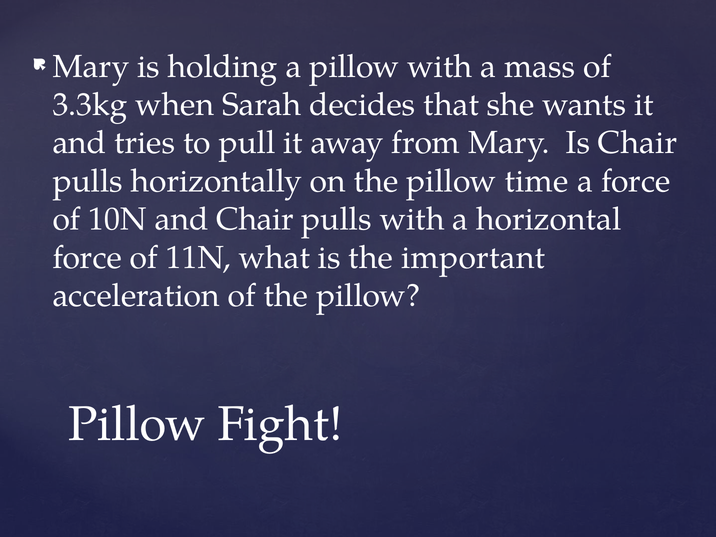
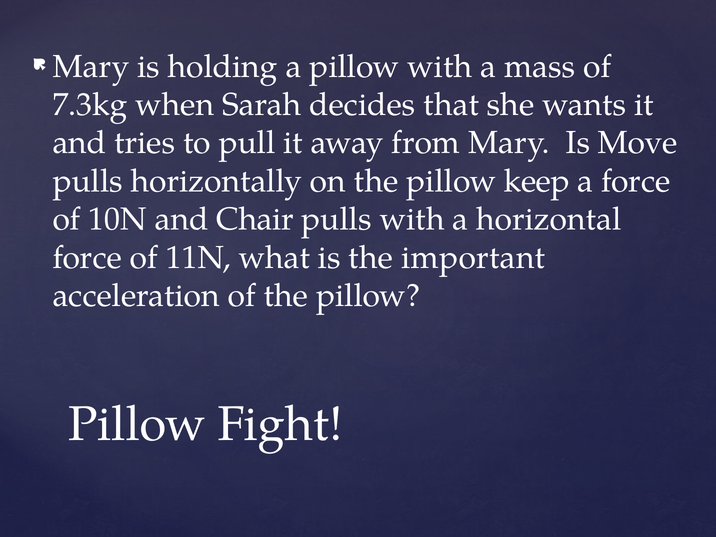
3.3kg: 3.3kg -> 7.3kg (90, 105)
Is Chair: Chair -> Move (638, 143)
time: time -> keep (537, 181)
